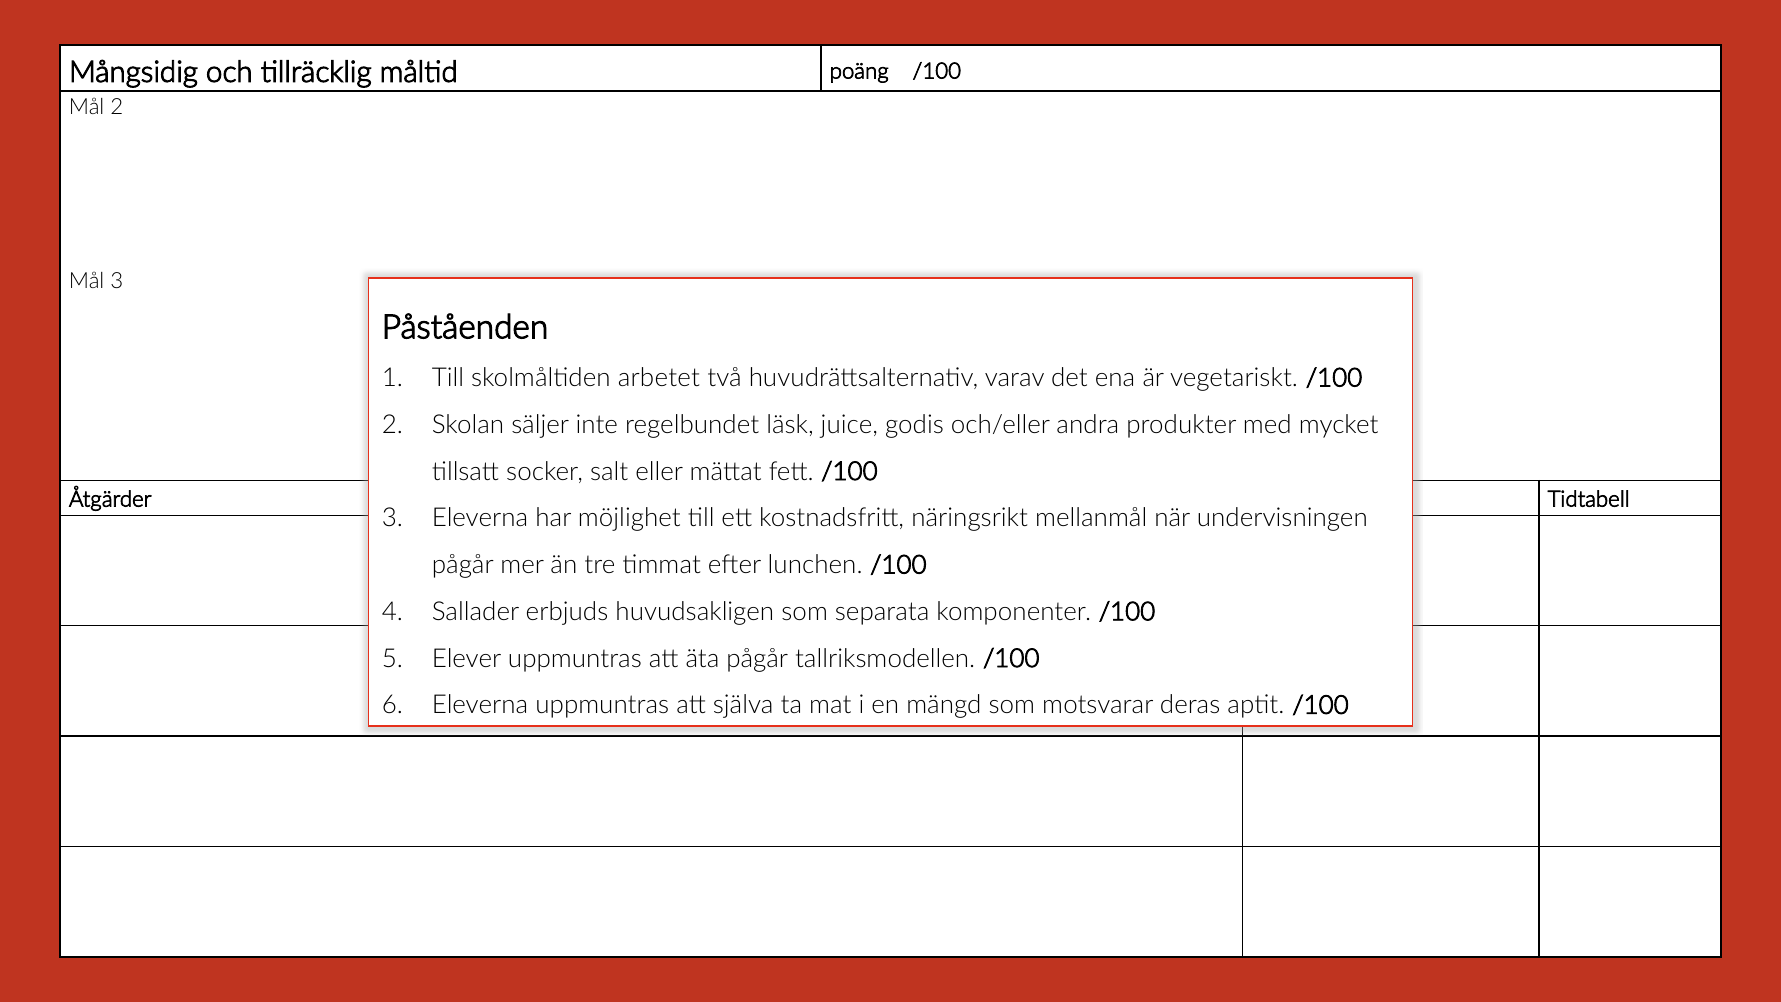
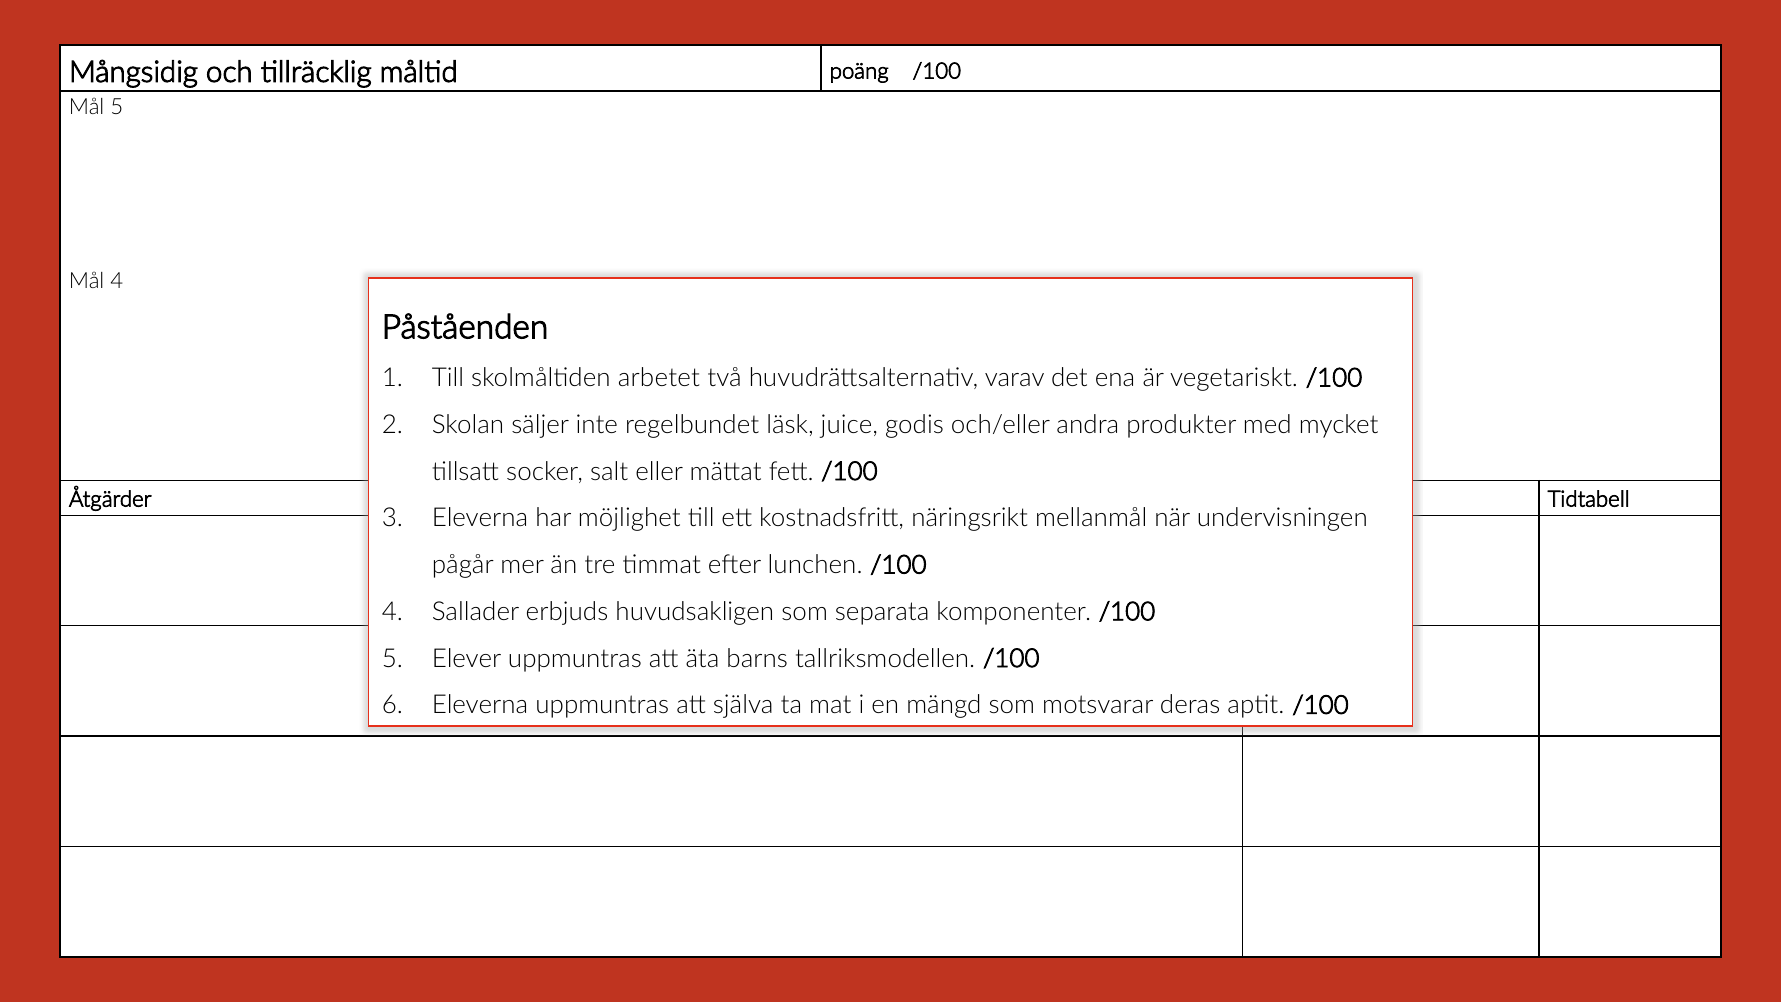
Mål 2: 2 -> 5 (117, 107)
Mål 3: 3 -> 4 (117, 281)
äta pågår: pågår -> barns (757, 658)
